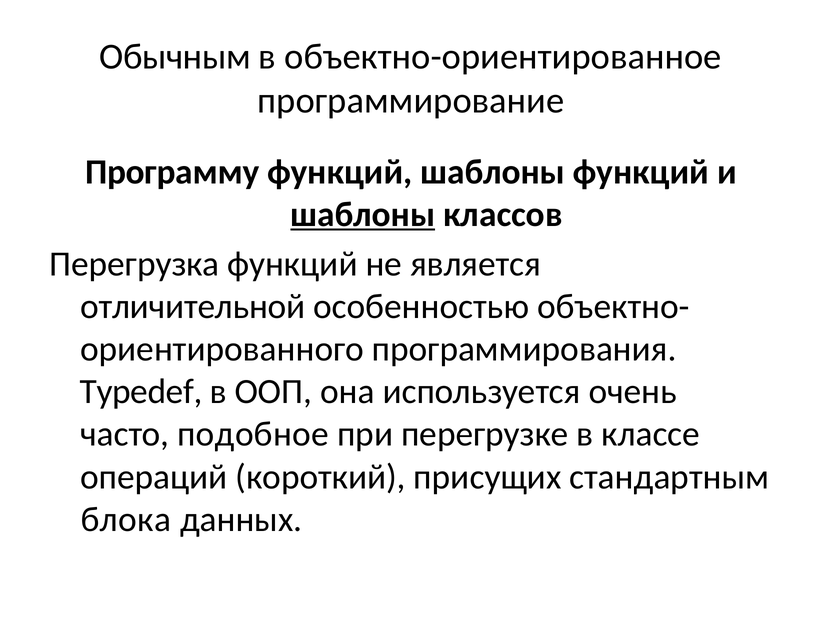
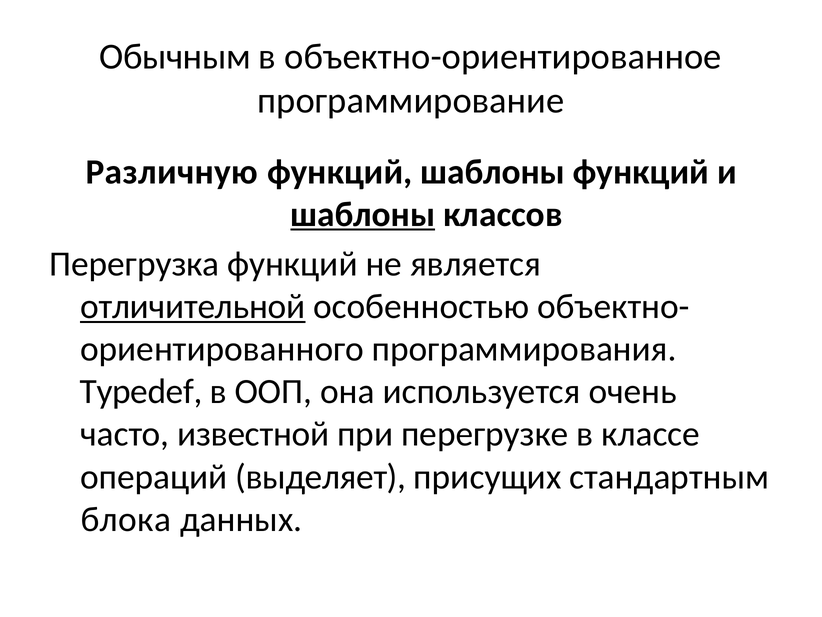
Программу: Программу -> Различную (172, 172)
отличительной underline: none -> present (193, 306)
подобное: подобное -> известной (253, 434)
короткий: короткий -> выделяет (321, 476)
